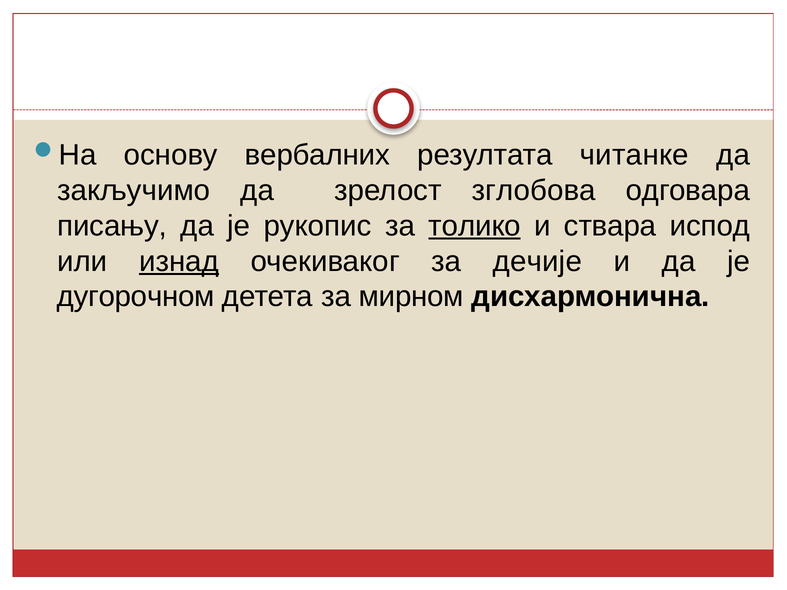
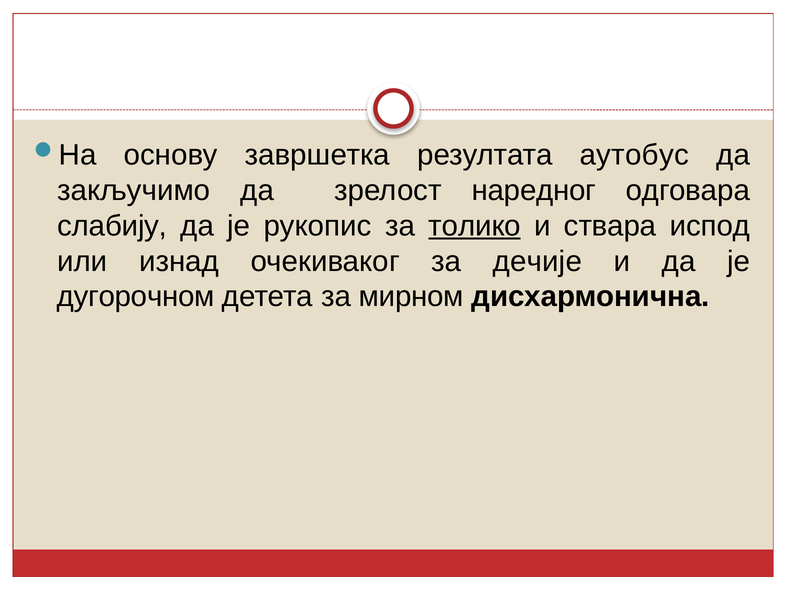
вербалних: вербалних -> завршетка (317, 155)
читанке: читанке -> аутобус (634, 155)
зглобова: зглобова -> наредног (534, 191)
писању: писању -> слабију (112, 226)
изнад underline: present -> none (179, 261)
